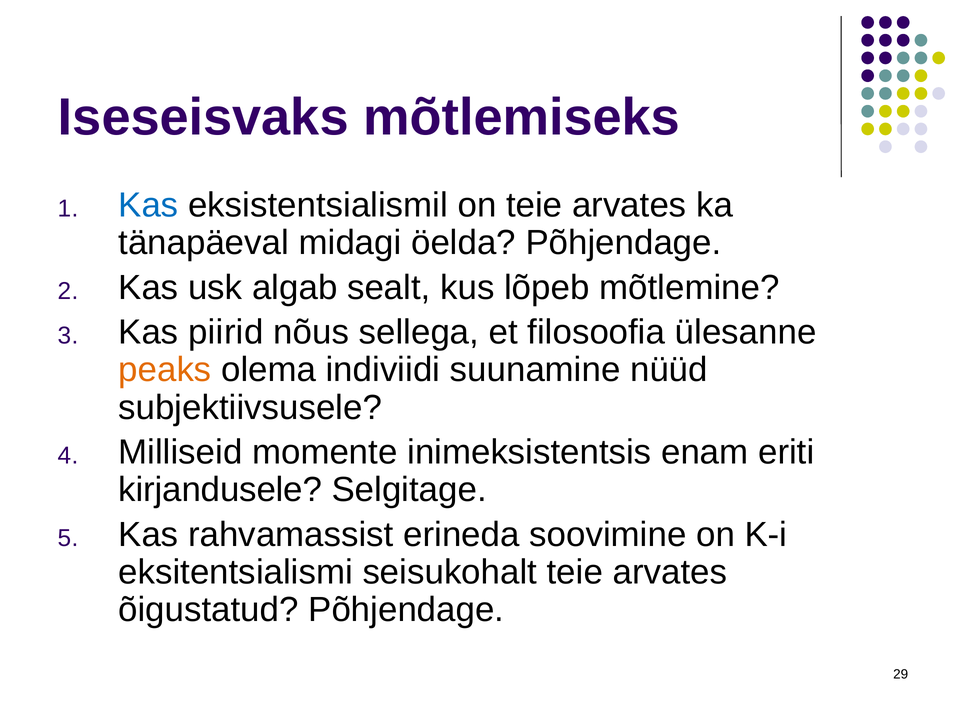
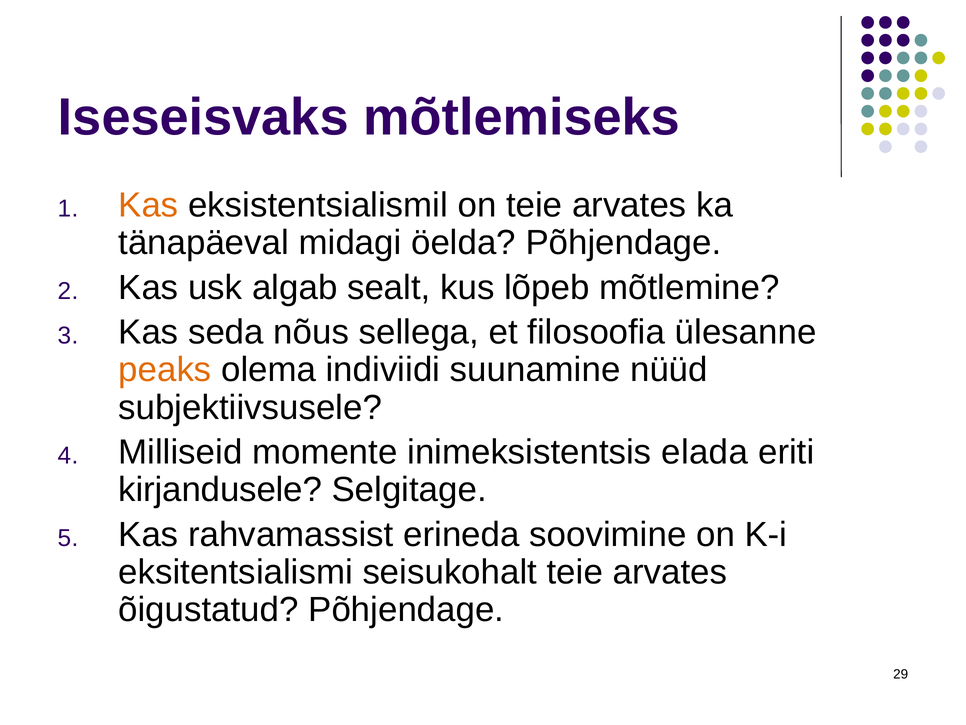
Kas colour: blue -> orange (148, 205)
piirid: piirid -> seda (226, 332)
enam: enam -> elada (705, 452)
